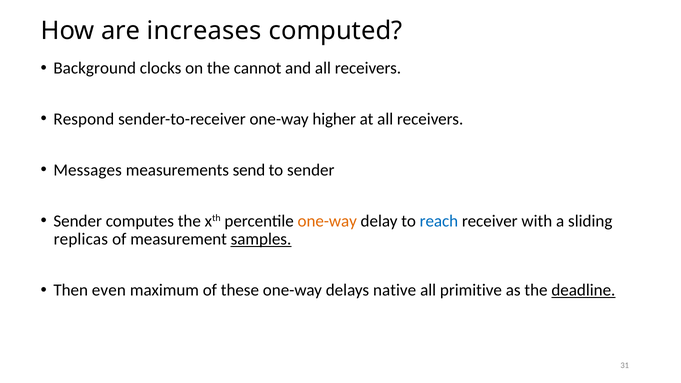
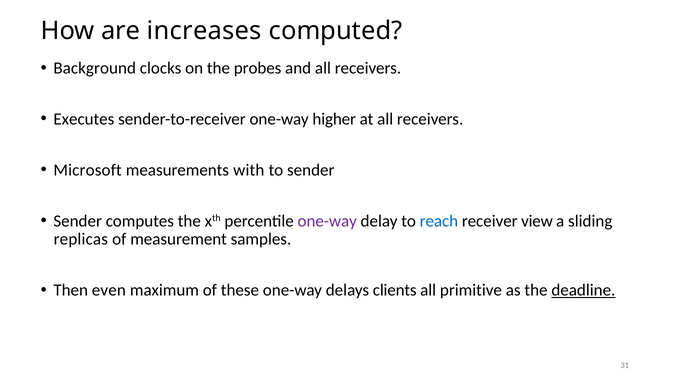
cannot: cannot -> probes (258, 68)
Respond: Respond -> Executes (84, 119)
Messages: Messages -> Microsoft (88, 170)
send: send -> with (249, 170)
one-way colour: orange -> purple (327, 221)
with: with -> view (537, 221)
samples underline: present -> none (261, 239)
native: native -> clients (395, 290)
